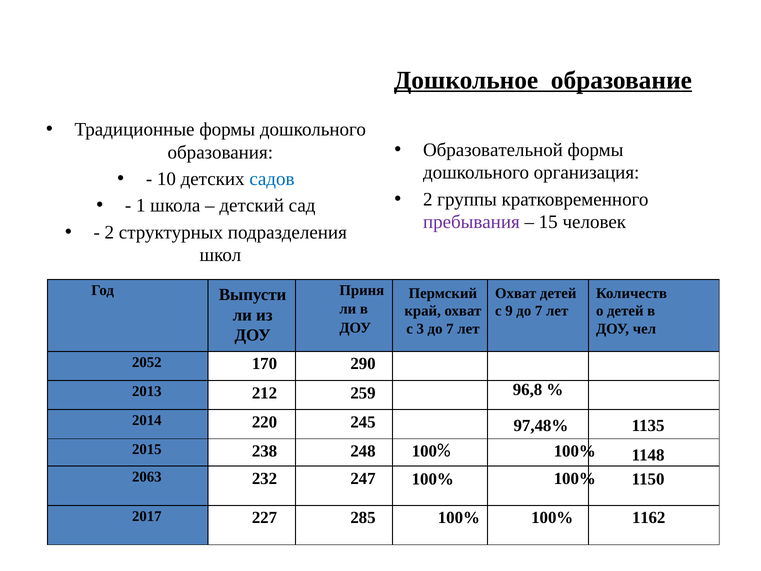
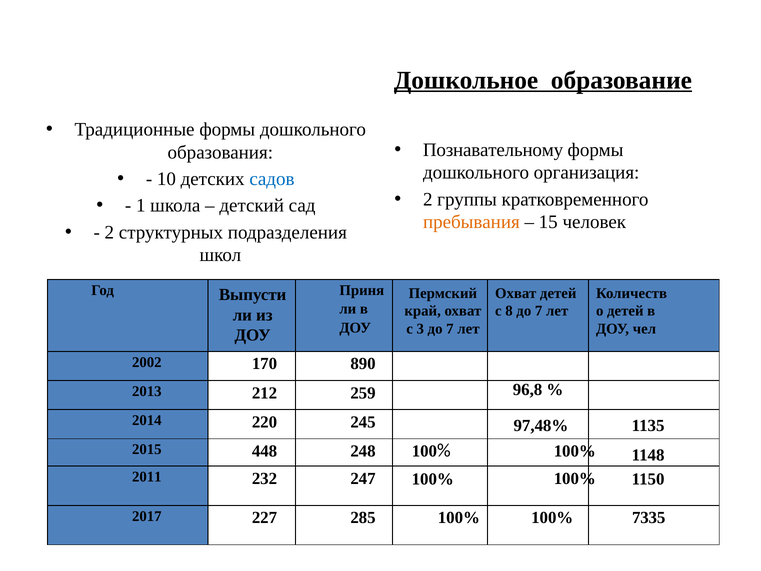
Образовательной: Образовательной -> Познавательному (493, 150)
пребывания colour: purple -> orange (471, 222)
9: 9 -> 8 (509, 311)
2052: 2052 -> 2002 (147, 362)
290: 290 -> 890 (363, 364)
238: 238 -> 448 (265, 451)
2063: 2063 -> 2011 (147, 477)
1162: 1162 -> 7335 (649, 518)
